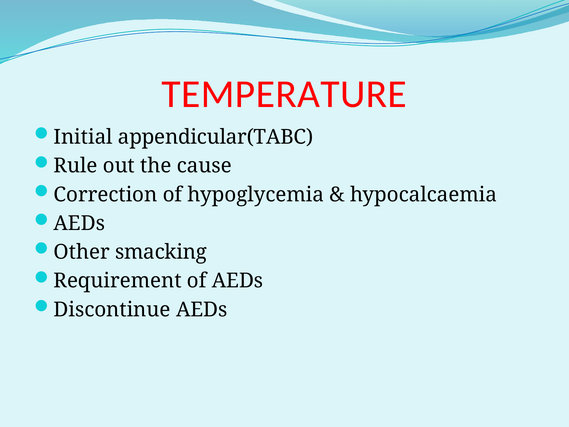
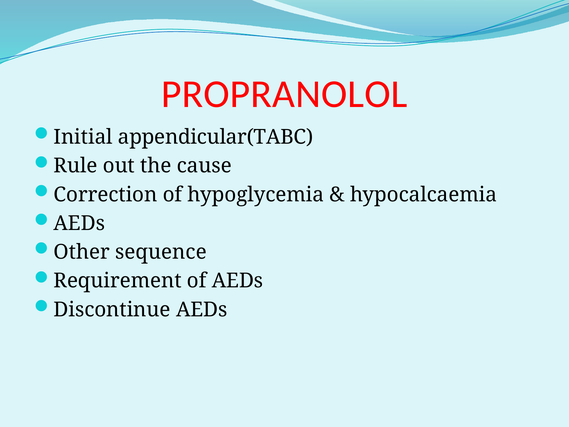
TEMPERATURE: TEMPERATURE -> PROPRANOLOL (284, 94)
smacking: smacking -> sequence (161, 252)
